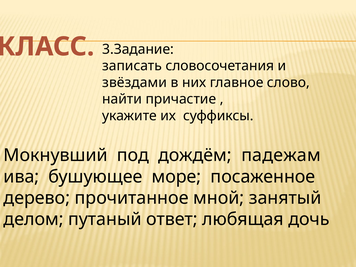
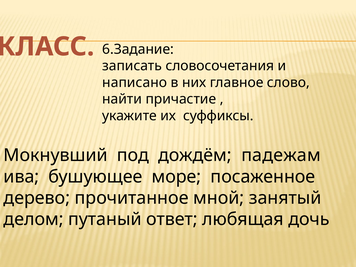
3.Задание: 3.Задание -> 6.Задание (138, 49)
звёздами: звёздами -> написано (135, 82)
